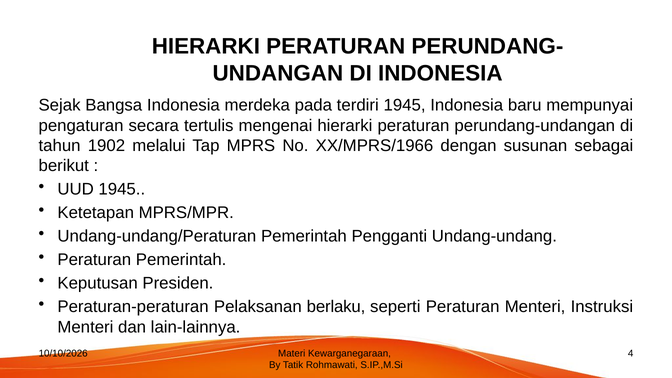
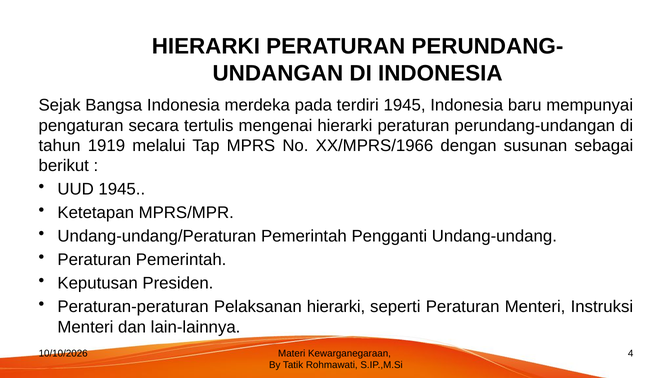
1902: 1902 -> 1919 (106, 146)
Pelaksanan berlaku: berlaku -> hierarki (336, 307)
